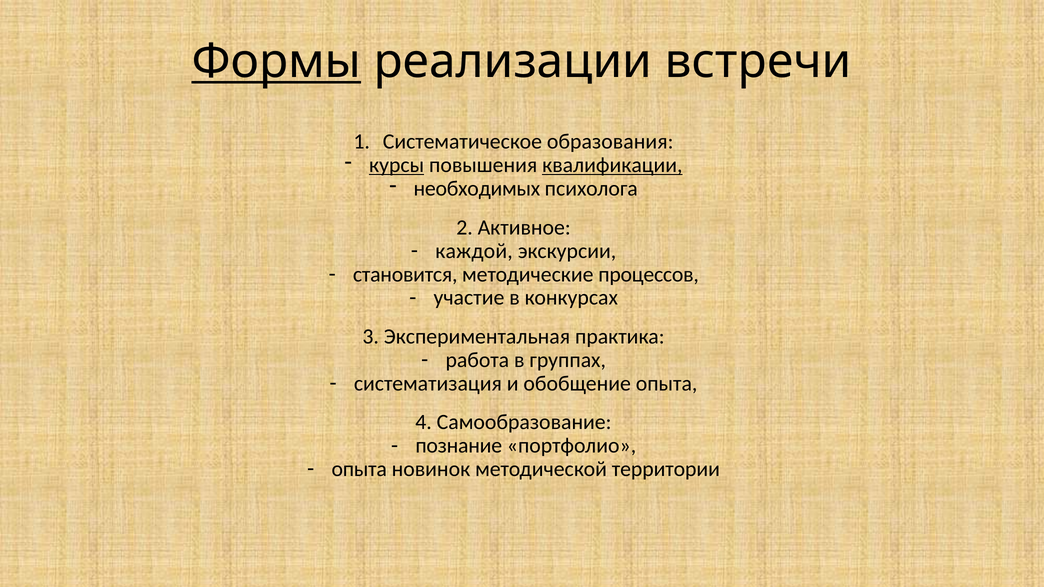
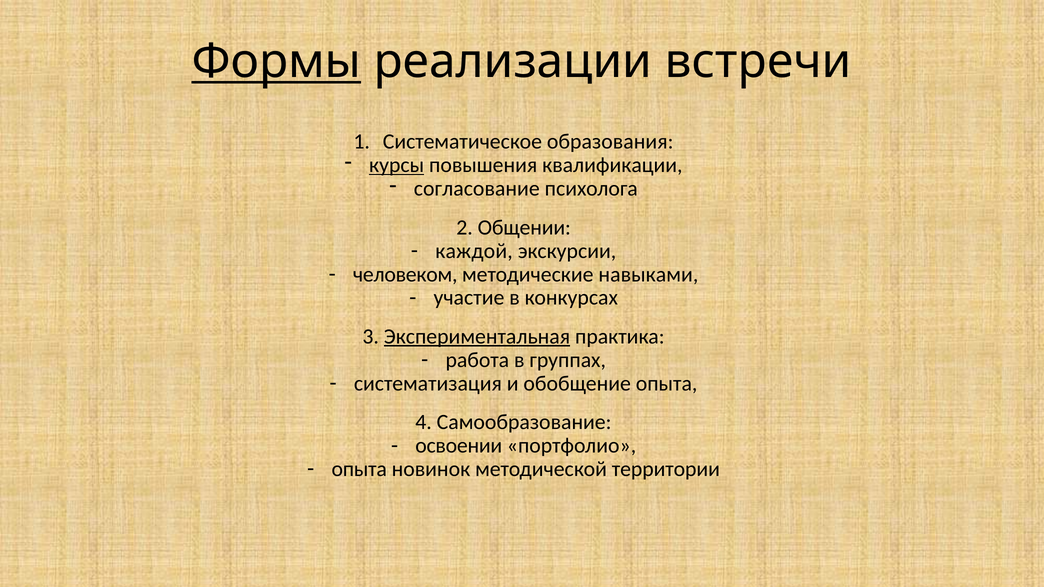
квалификации underline: present -> none (612, 165)
необходимых: необходимых -> согласование (477, 189)
Активное: Активное -> Общении (524, 227)
становится: становится -> человеком (405, 274)
процессов: процессов -> навыками (648, 274)
Экспериментальная underline: none -> present (477, 337)
познание: познание -> освоении (459, 446)
